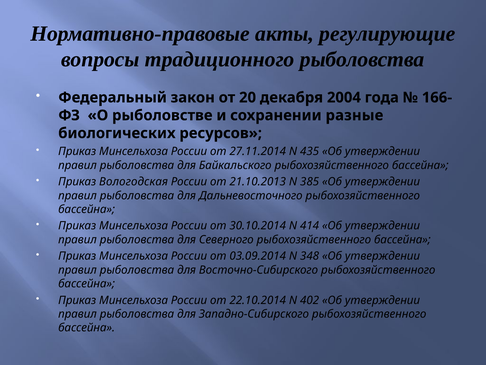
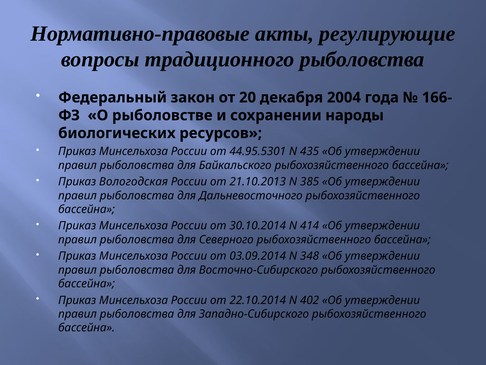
разные: разные -> народы (355, 115)
27.11.2014: 27.11.2014 -> 44.95.5301 (258, 151)
